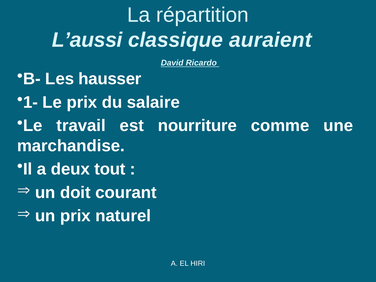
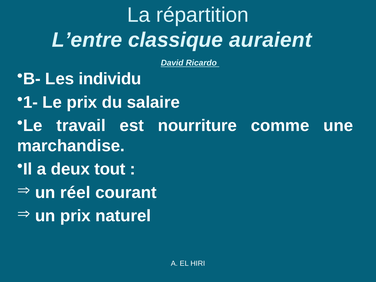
L’aussi: L’aussi -> L’entre (87, 40)
hausser: hausser -> individu (110, 79)
doit: doit -> réel (75, 193)
